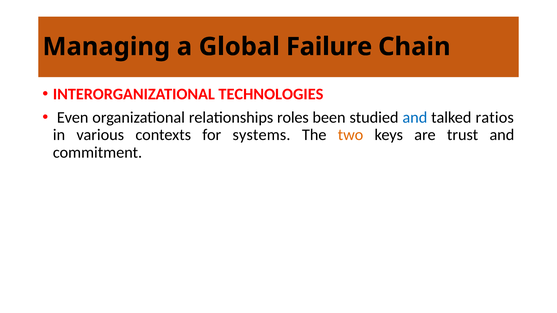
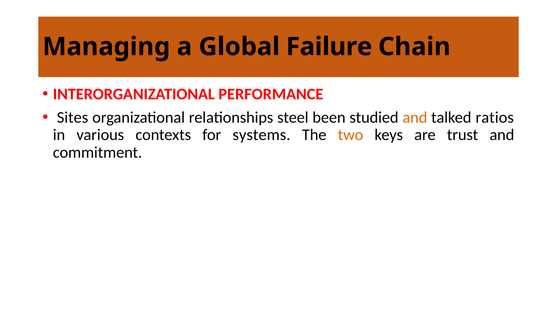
TECHNOLOGIES: TECHNOLOGIES -> PERFORMANCE (271, 94)
Even: Even -> Sites (73, 117)
roles: roles -> steel (293, 117)
and colour: blue -> orange (415, 117)
